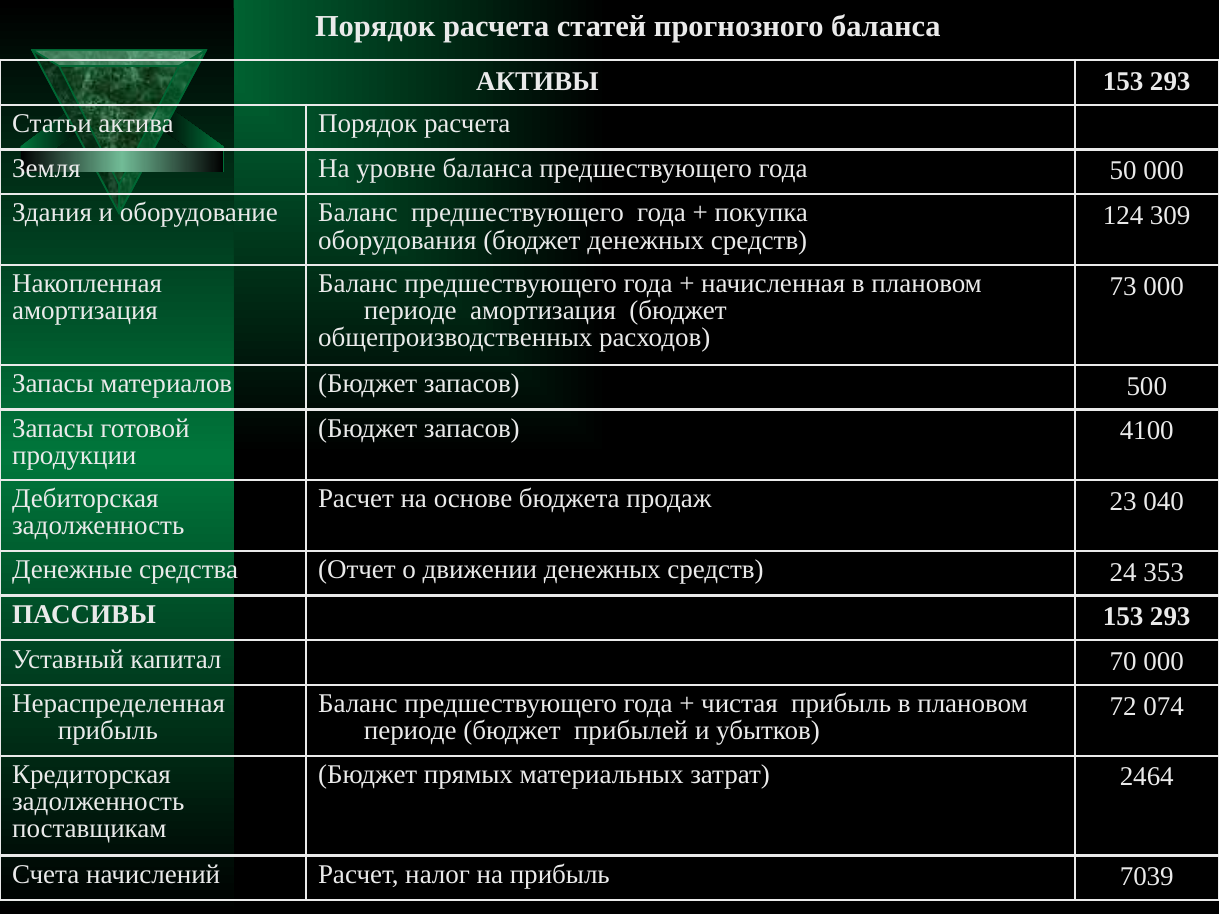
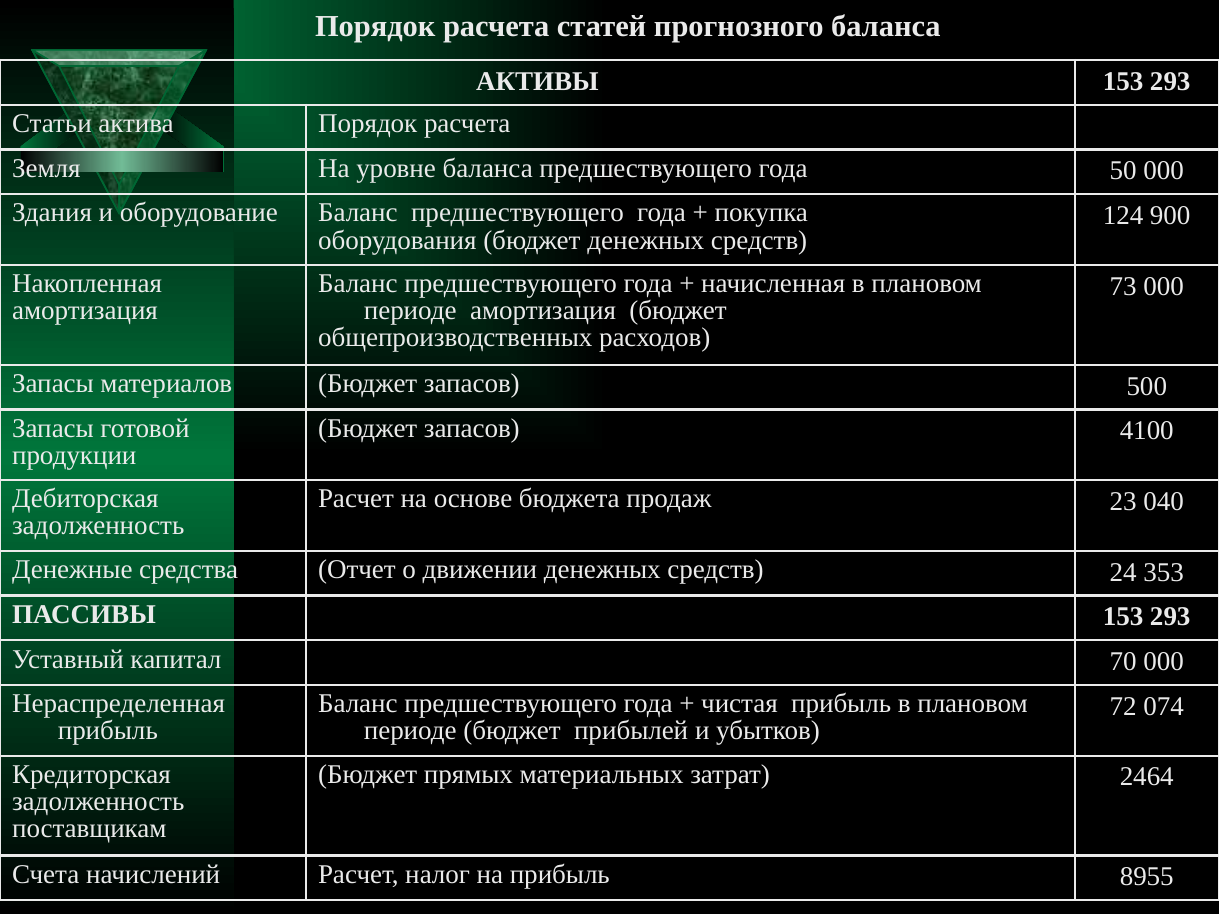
309: 309 -> 900 (1170, 216)
7039: 7039 -> 8955 (1147, 877)
